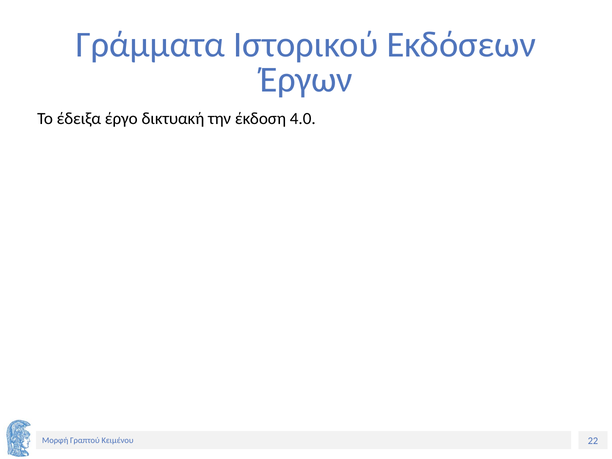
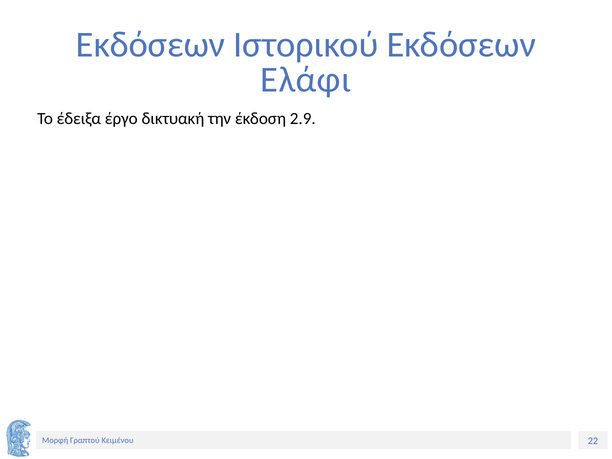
Γράμματα: Γράμματα -> Εκδόσεων (151, 45)
Έργων: Έργων -> Ελάφι (306, 80)
4.0: 4.0 -> 2.9 (303, 119)
